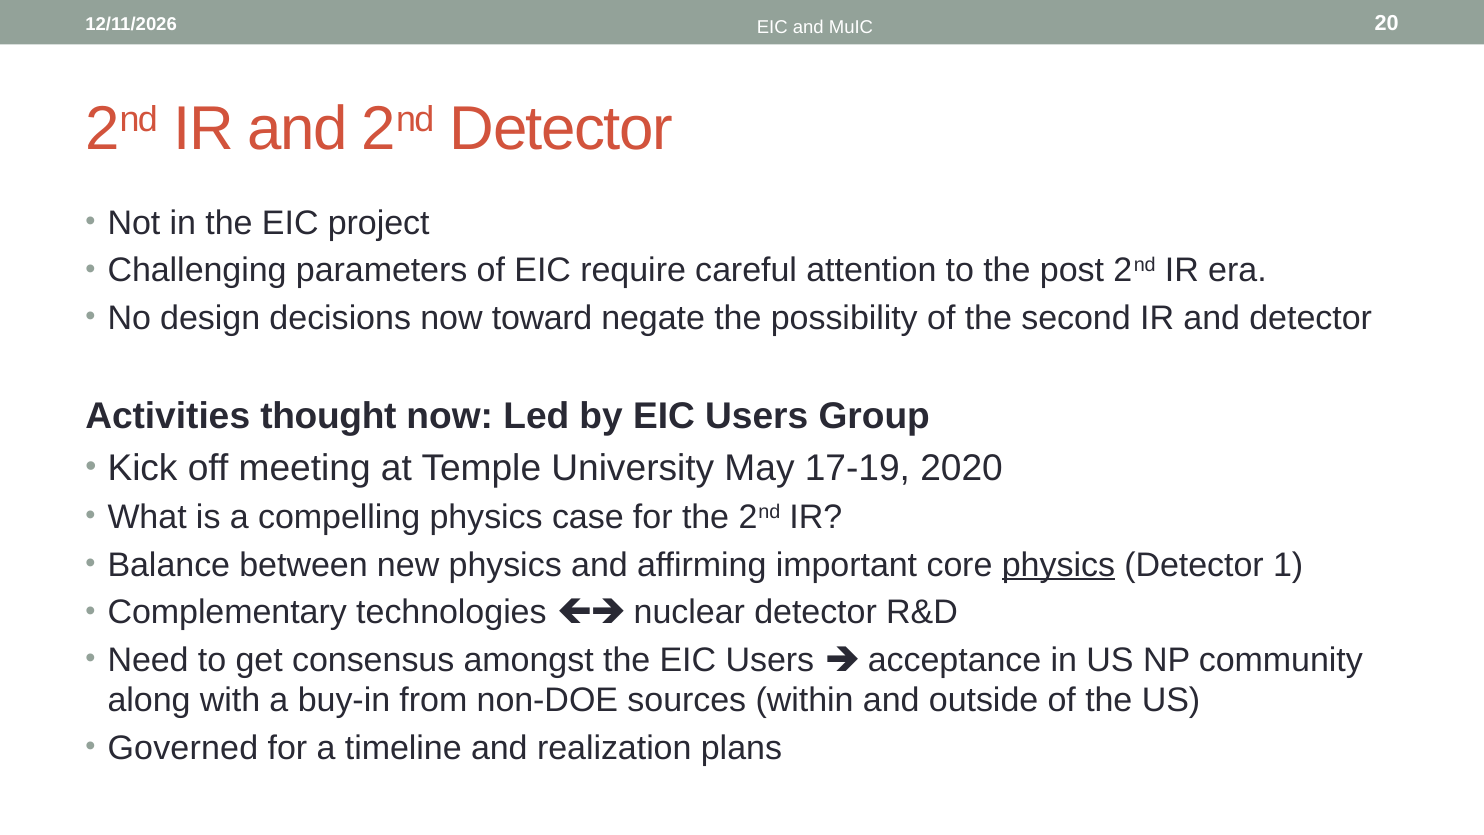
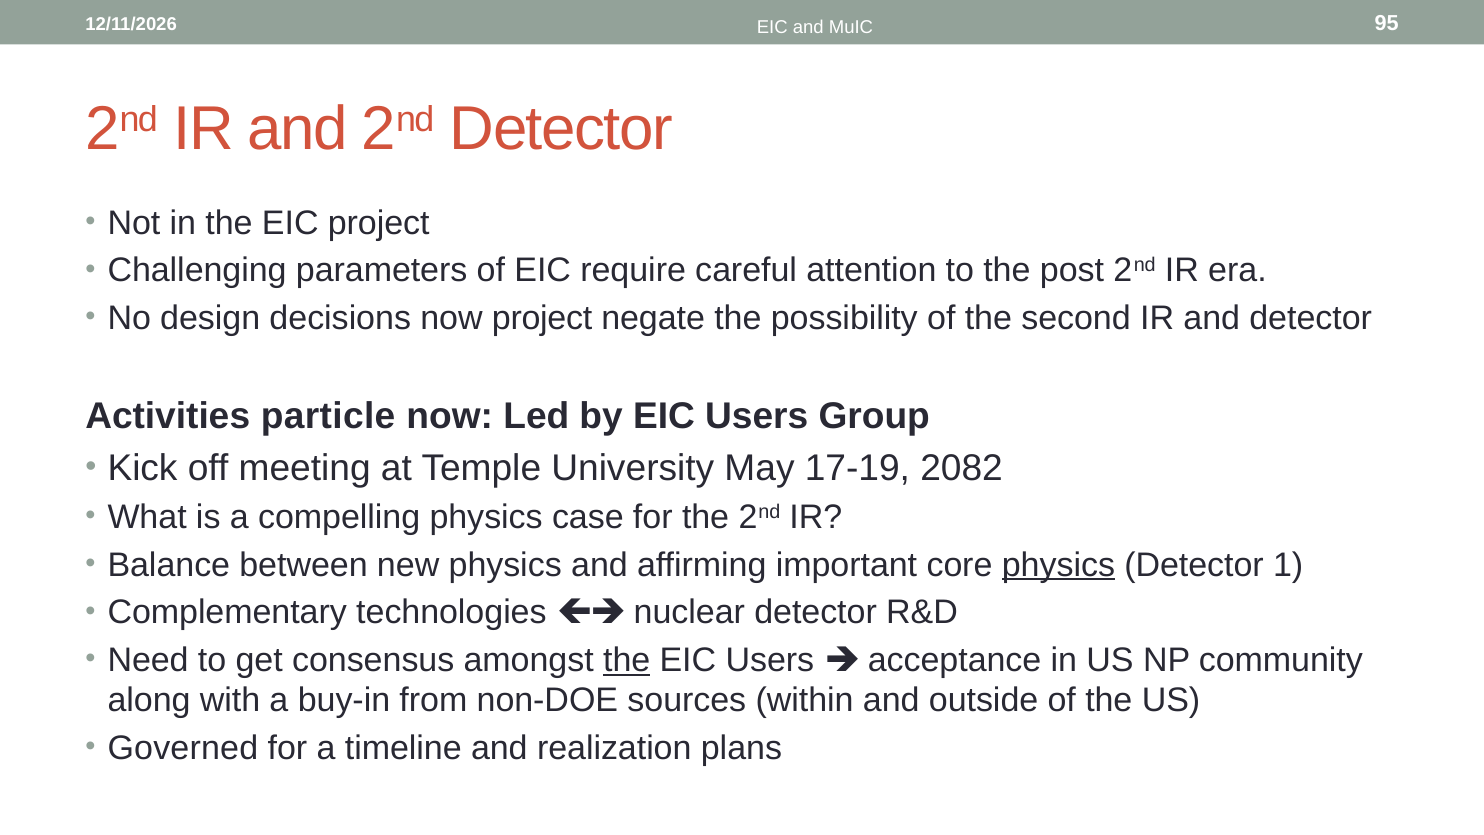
20: 20 -> 95 (1387, 24)
now toward: toward -> project (542, 318)
thought: thought -> particle (328, 416)
2020: 2020 -> 2082 (962, 468)
the underline: none -> present (627, 660)
